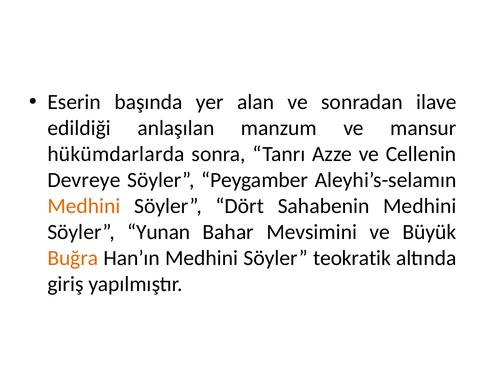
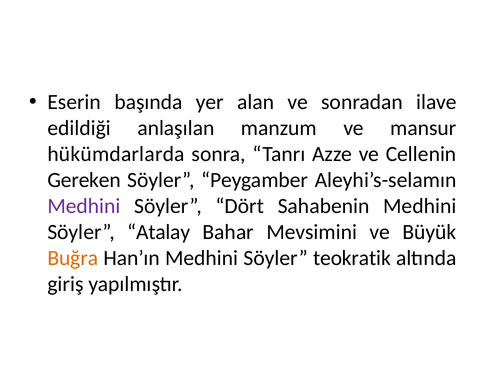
Devreye: Devreye -> Gereken (84, 180)
Medhini colour: orange -> purple (84, 206)
Yunan: Yunan -> Atalay (159, 232)
